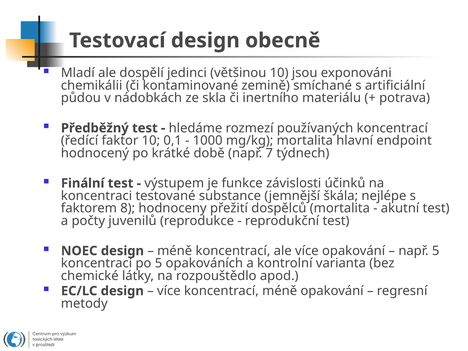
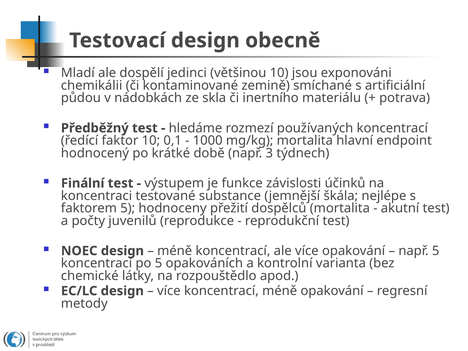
7: 7 -> 3 (269, 153)
faktorem 8: 8 -> 5 (128, 208)
